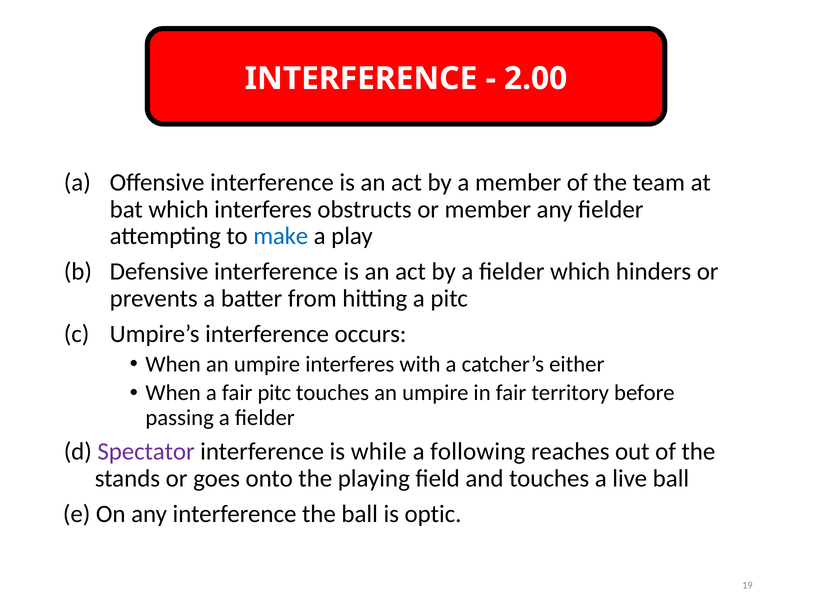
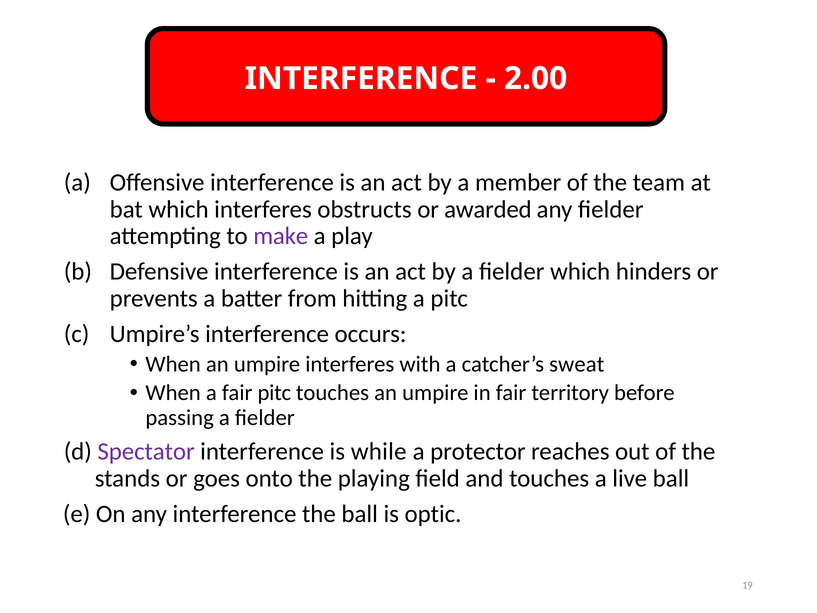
or member: member -> awarded (488, 209)
make colour: blue -> purple (281, 236)
either: either -> sweat (577, 364)
following: following -> protector (478, 452)
